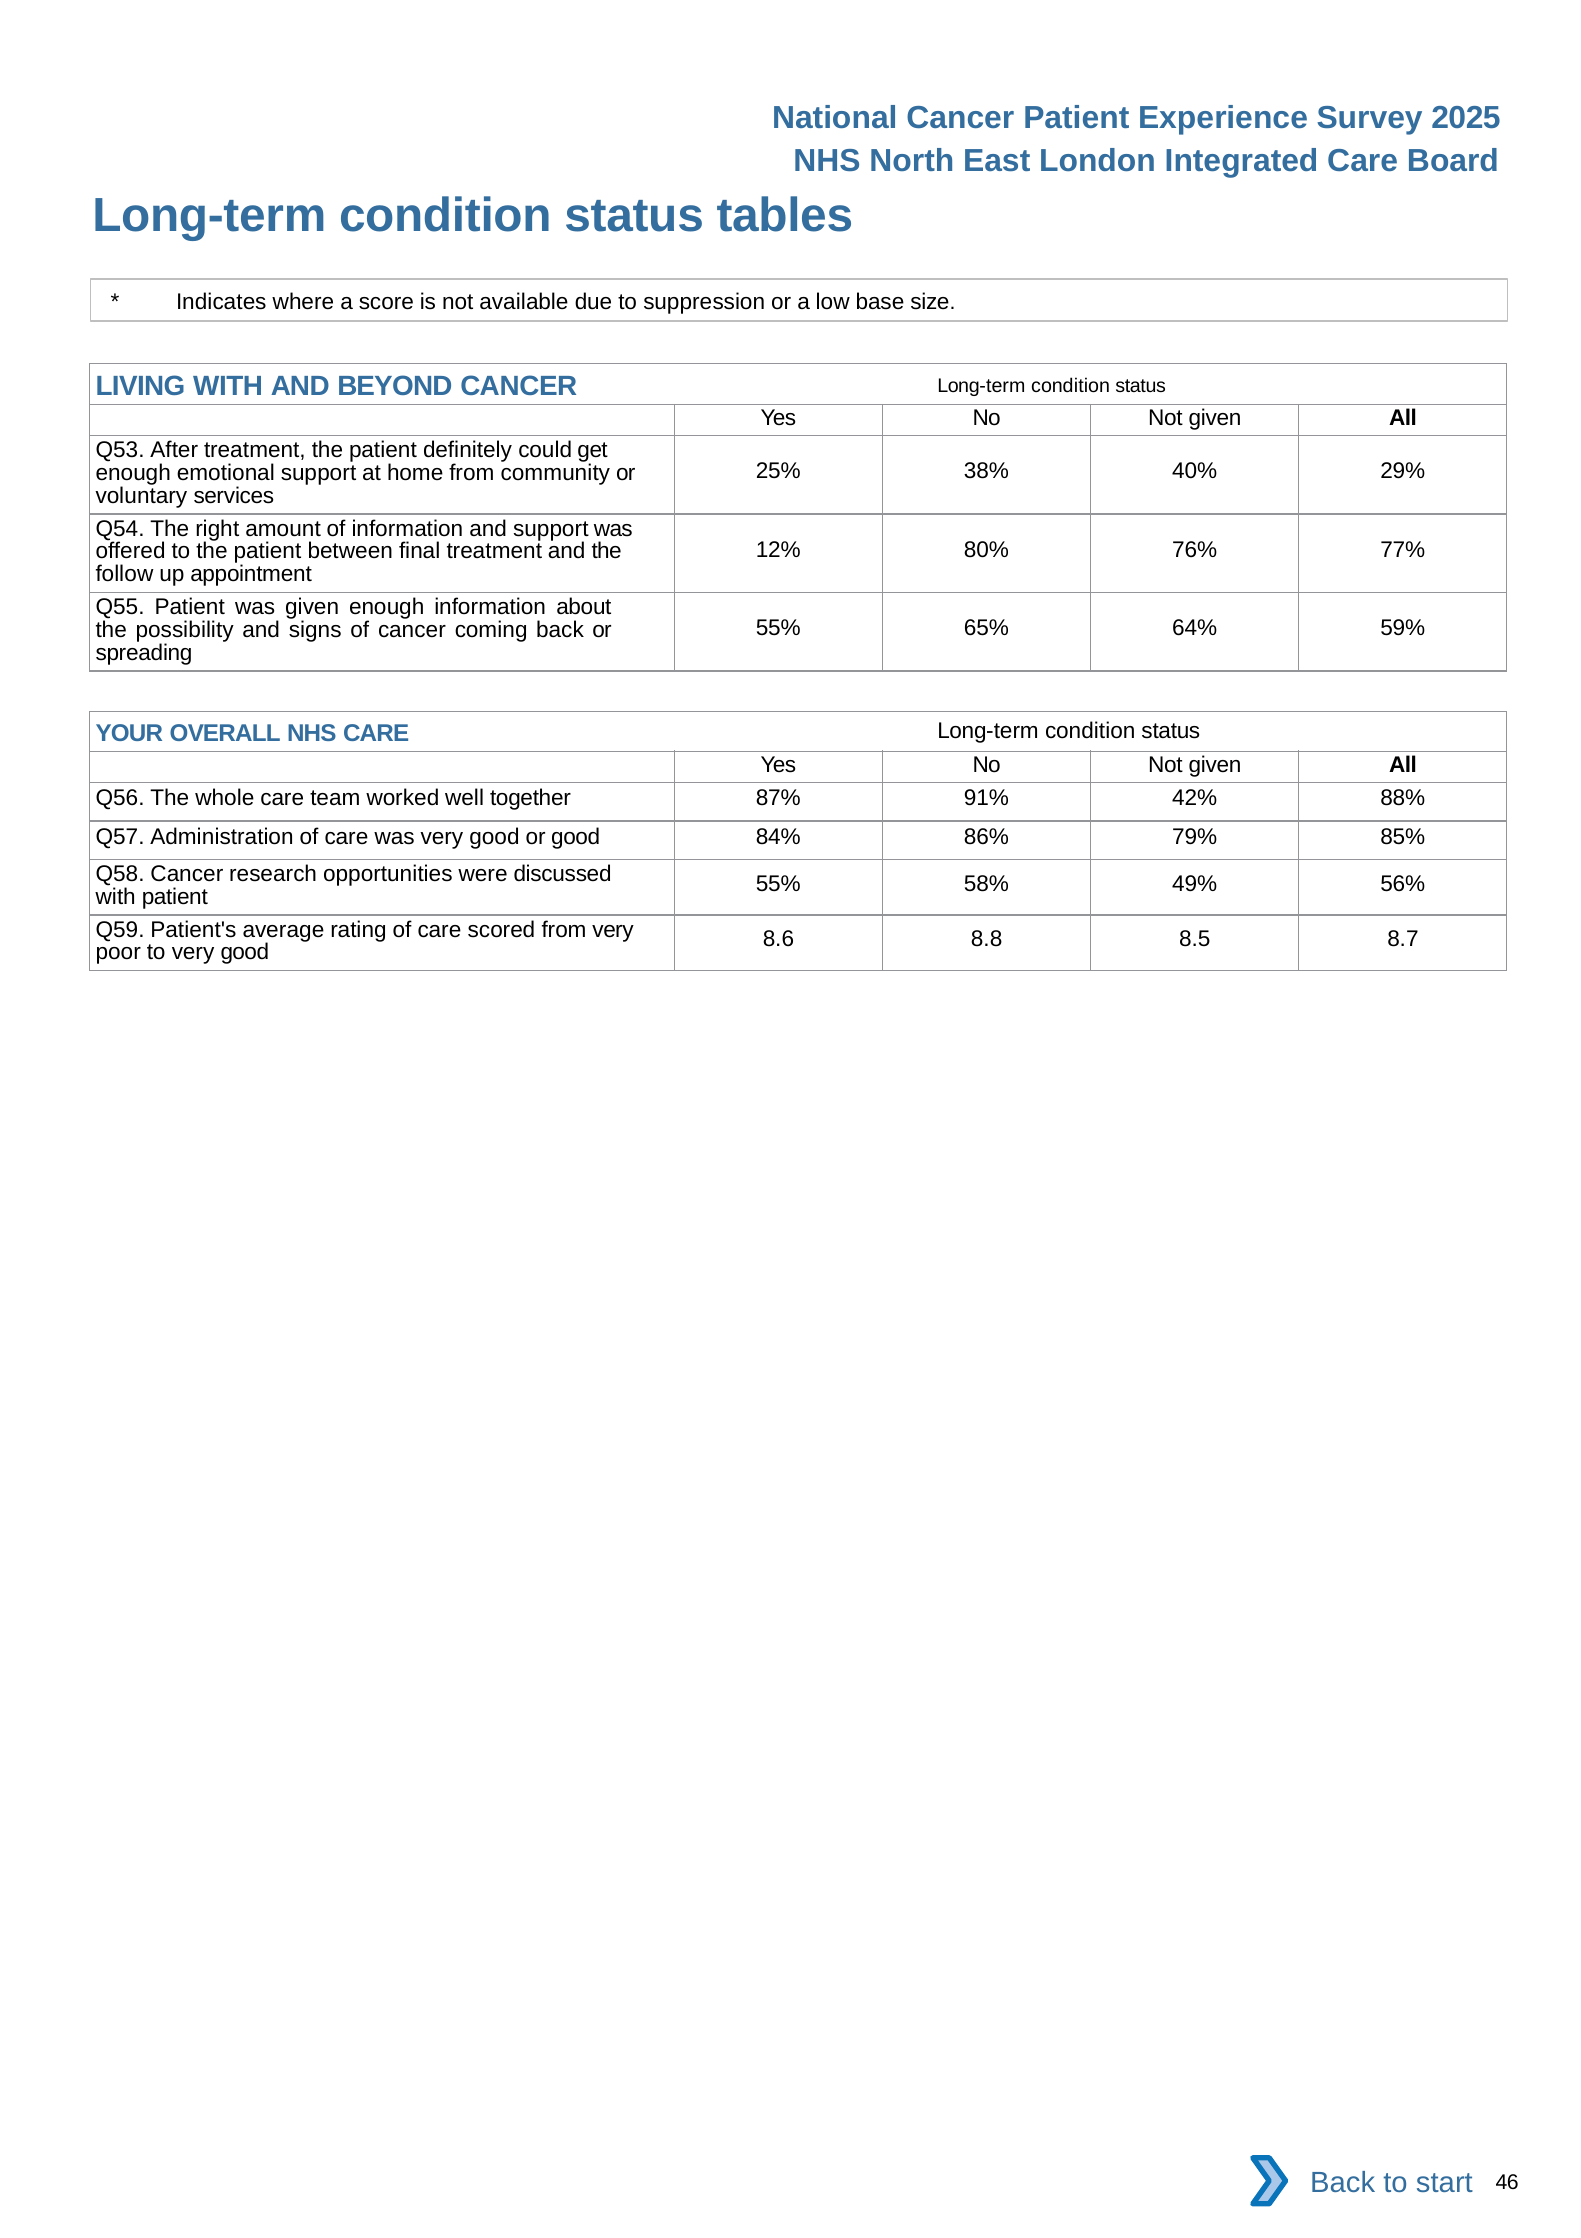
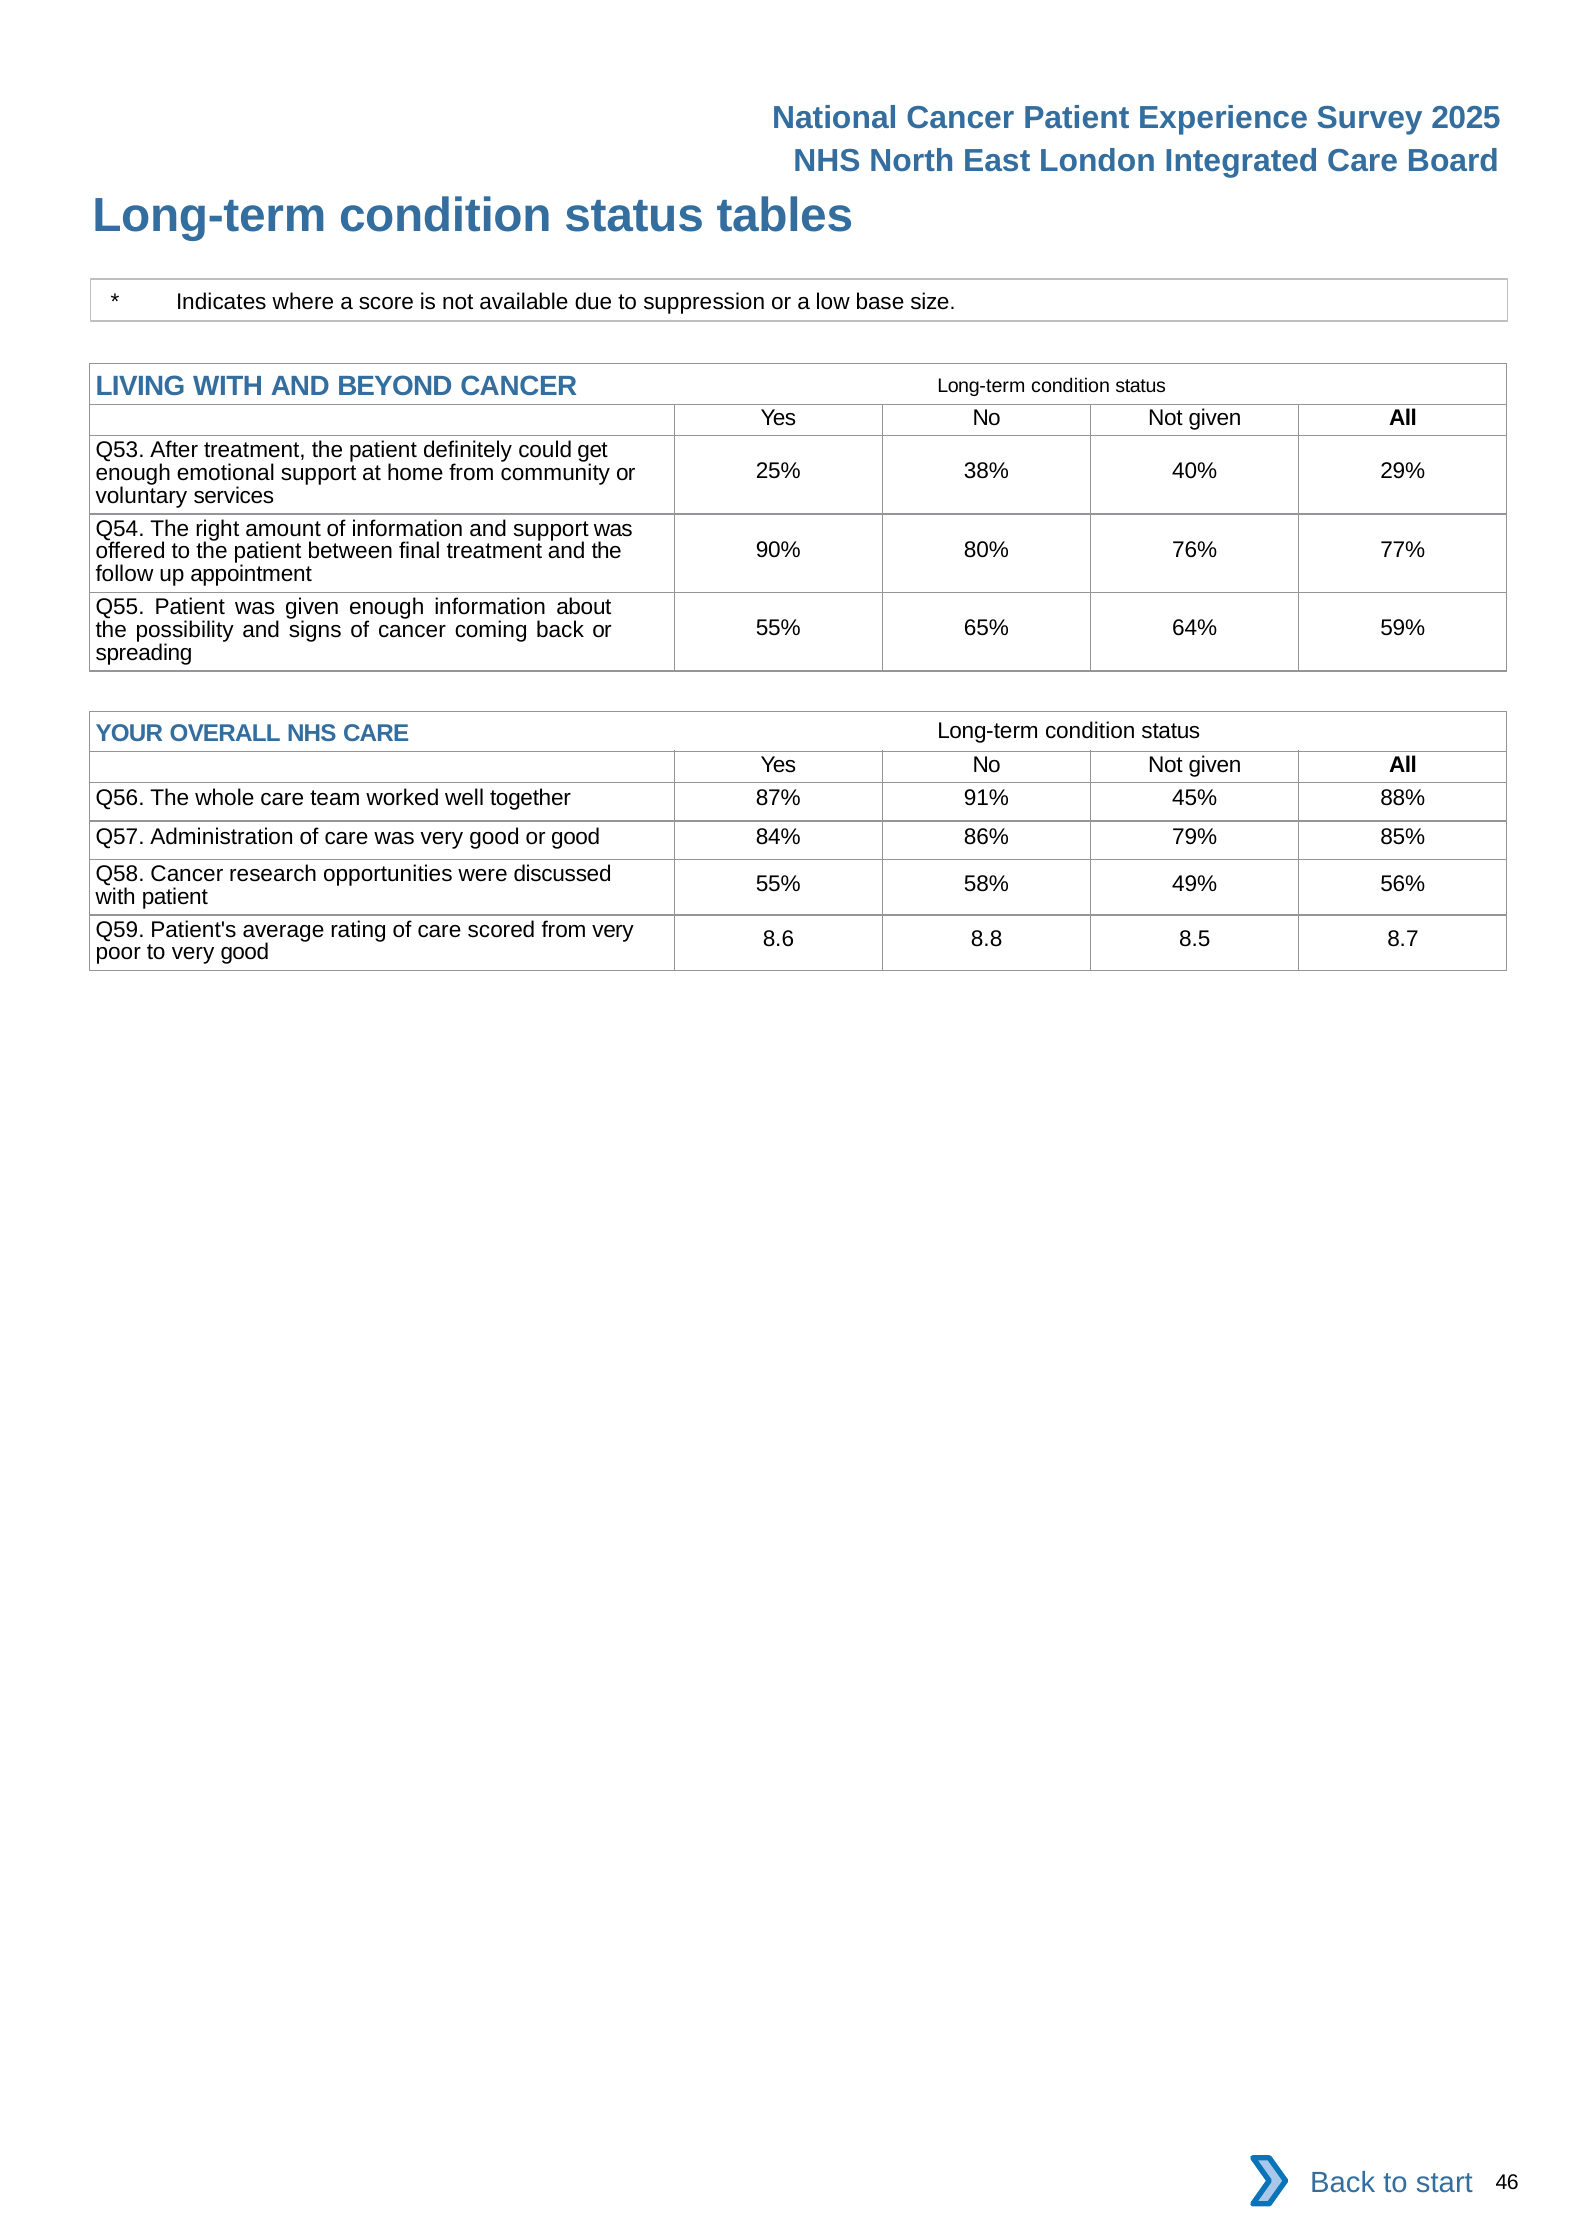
12%: 12% -> 90% (778, 550)
42%: 42% -> 45% (1195, 798)
